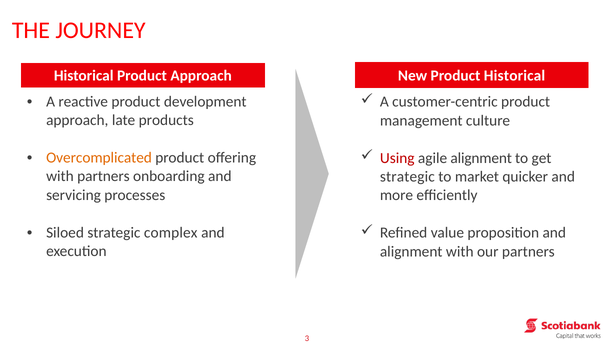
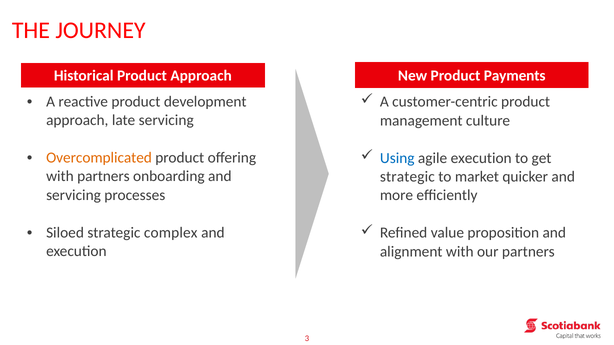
Product Historical: Historical -> Payments (515, 76)
late products: products -> servicing (166, 120)
Using colour: red -> blue (397, 158)
agile alignment: alignment -> execution (481, 158)
